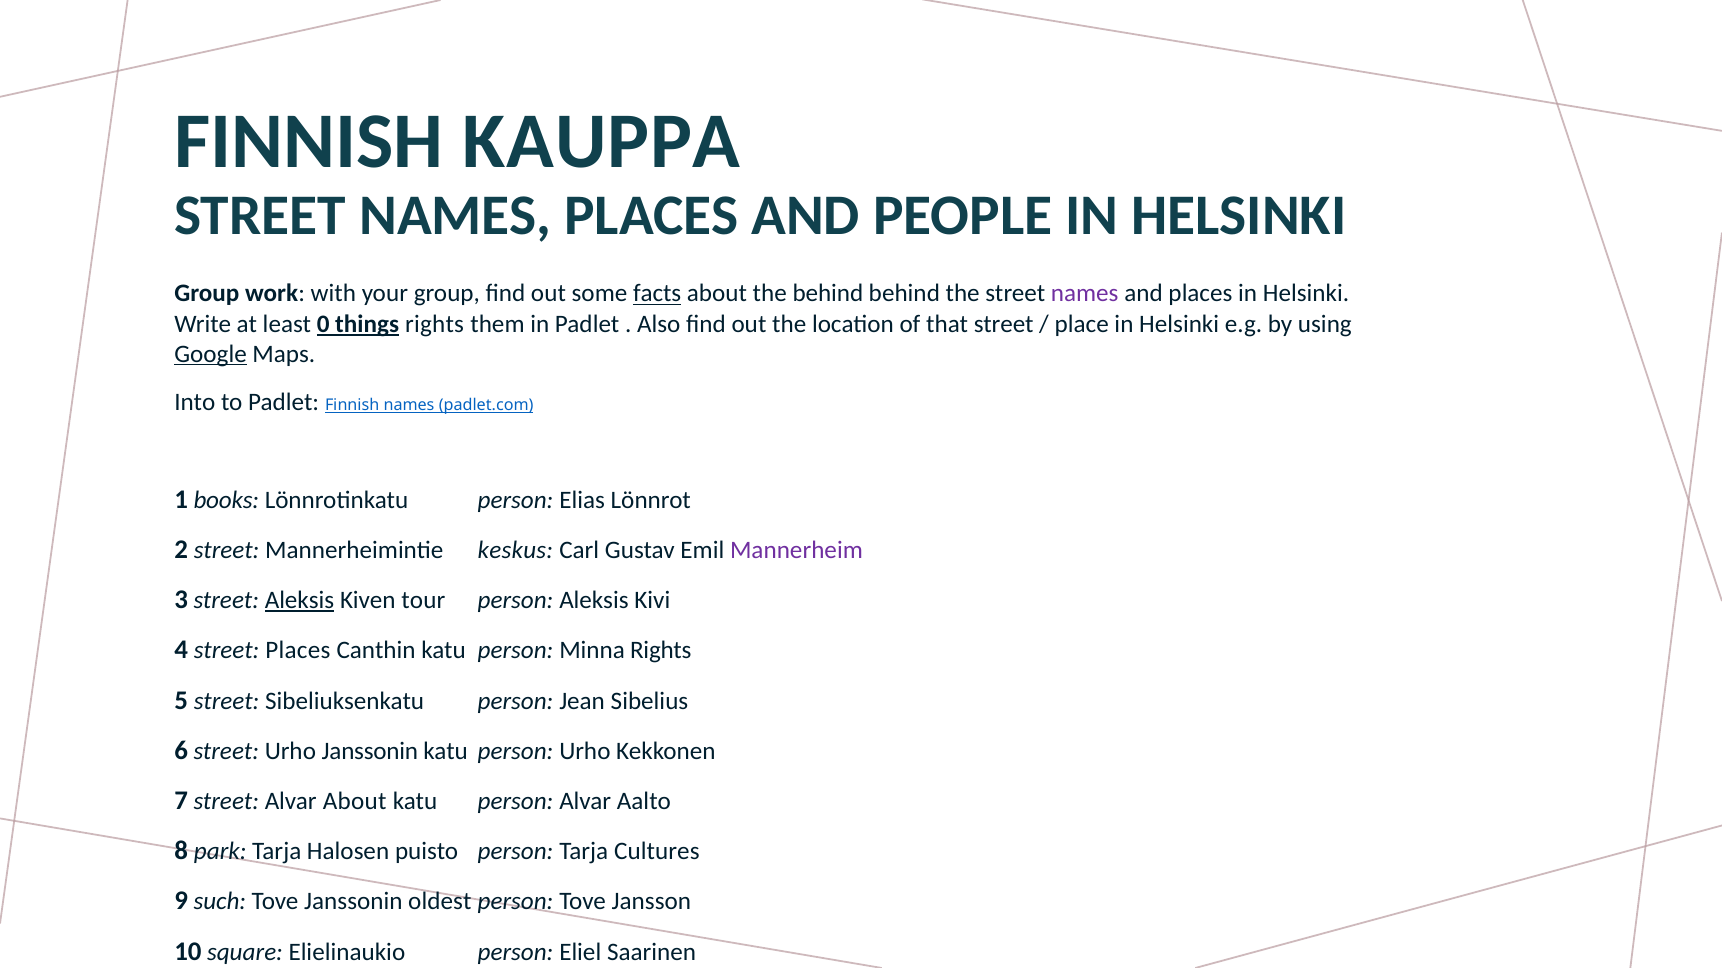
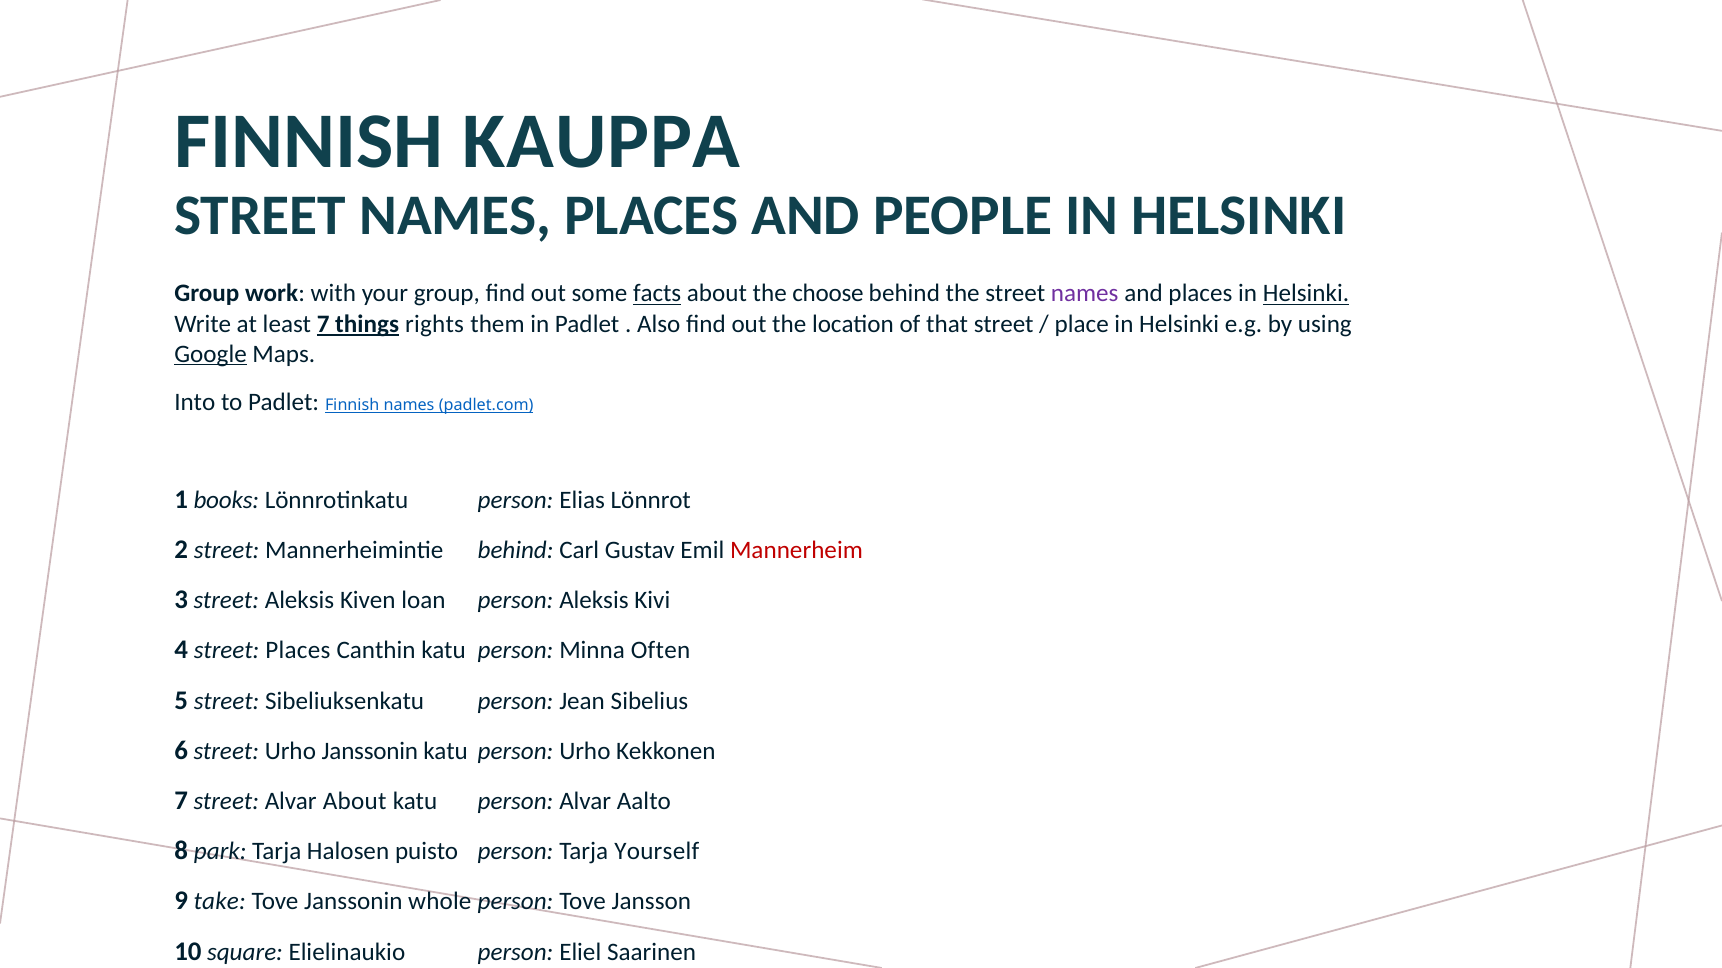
the behind: behind -> choose (828, 294)
Helsinki underline: none -> present (1306, 294)
least 0: 0 -> 7 (323, 324)
Mannerheimintie keskus: keskus -> behind (516, 550)
Mannerheim colour: purple -> red (796, 550)
Aleksis underline: present -> none (299, 601)
tour: tour -> loan (423, 601)
Minna Rights: Rights -> Often (661, 651)
Cultures: Cultures -> Yourself (657, 852)
such: such -> take (220, 902)
oldest: oldest -> whole (440, 902)
